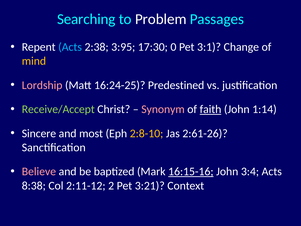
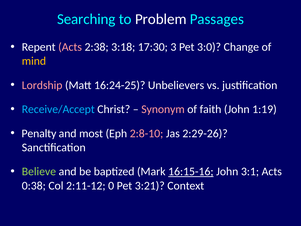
Acts colour: light blue -> pink (70, 47)
3:95: 3:95 -> 3:18 (123, 47)
0: 0 -> 3 (173, 47)
3:1: 3:1 -> 3:0 (209, 47)
Predestined: Predestined -> Unbelievers (176, 85)
Receive/Accept colour: light green -> light blue (58, 109)
faith underline: present -> none (210, 109)
1:14: 1:14 -> 1:19 (264, 109)
Sincere: Sincere -> Penalty (39, 133)
2:8-10 colour: yellow -> pink (147, 133)
2:61-26: 2:61-26 -> 2:29-26 (205, 133)
Believe colour: pink -> light green (39, 171)
3:4: 3:4 -> 3:1 (250, 171)
8:38: 8:38 -> 0:38 (34, 185)
2: 2 -> 0 (111, 185)
